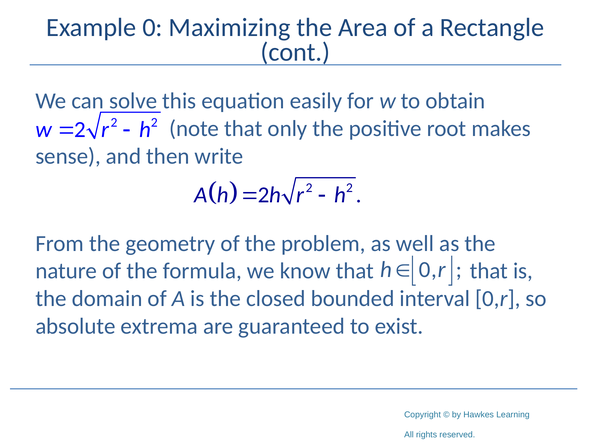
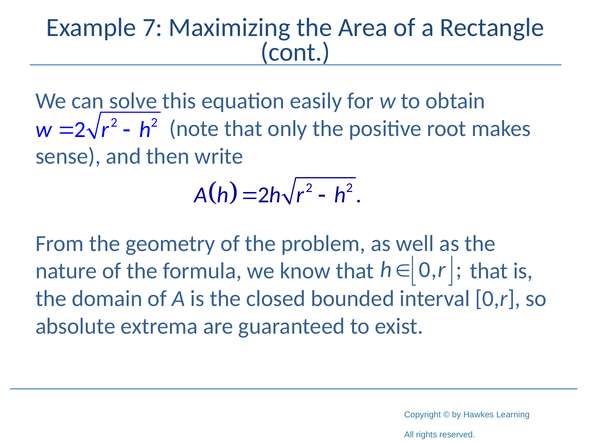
Example 0: 0 -> 7 (153, 27)
